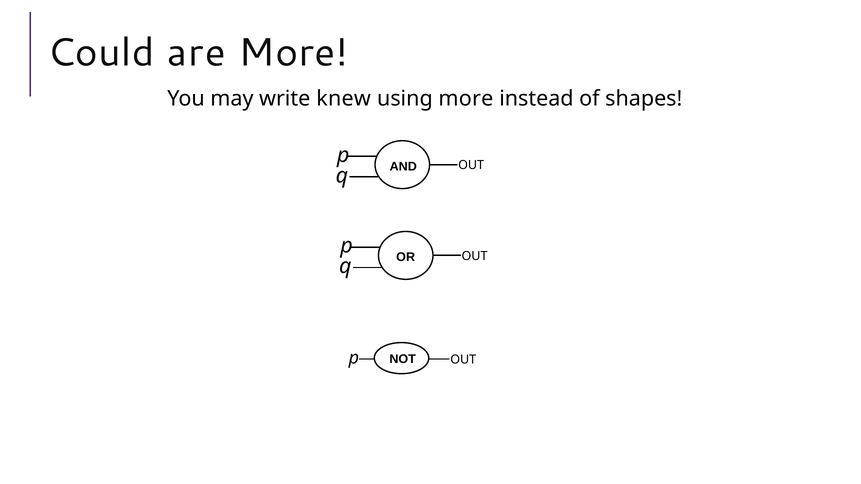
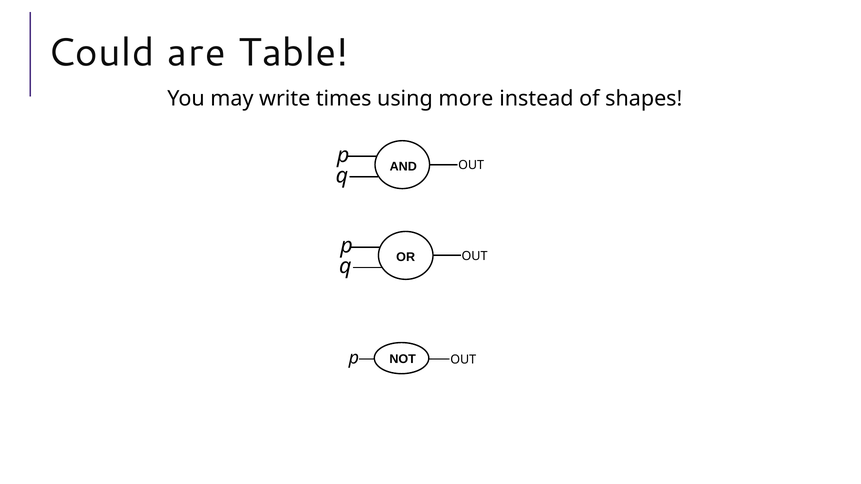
are More: More -> Table (294, 53)
knew: knew -> times (344, 99)
